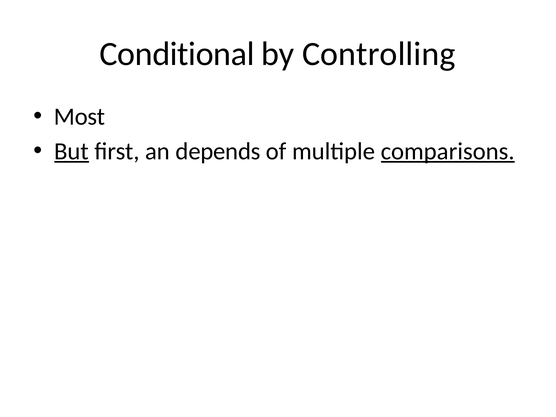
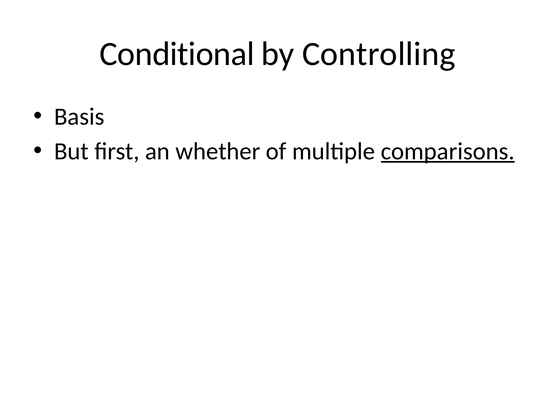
Most: Most -> Basis (79, 117)
But underline: present -> none (72, 151)
depends: depends -> whether (218, 151)
